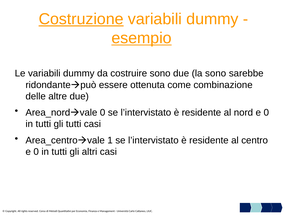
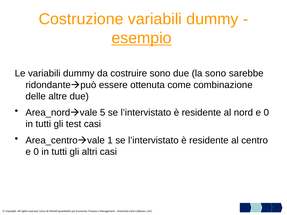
Costruzione underline: present -> none (81, 19)
0: 0 -> 5 (103, 113)
gli tutti: tutti -> test (74, 124)
